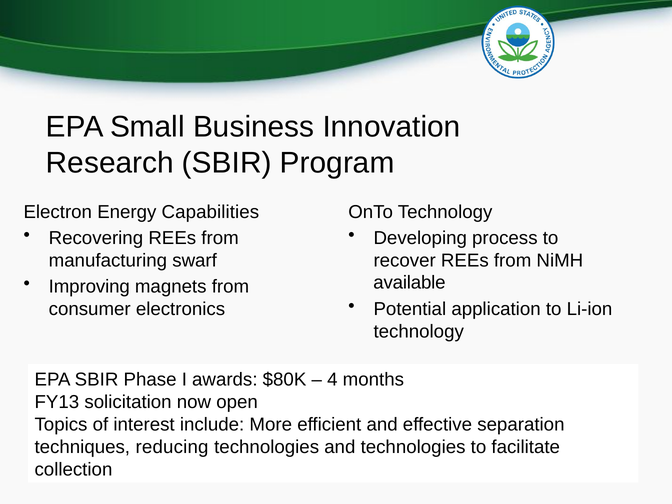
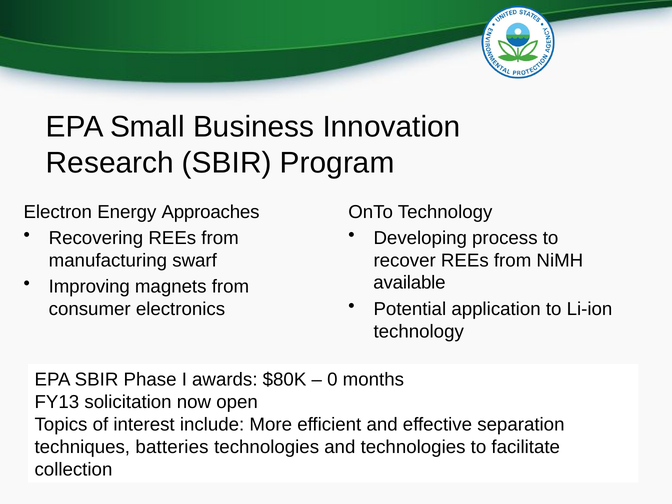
Capabilities: Capabilities -> Approaches (211, 212)
4: 4 -> 0 (332, 380)
reducing: reducing -> batteries (172, 447)
